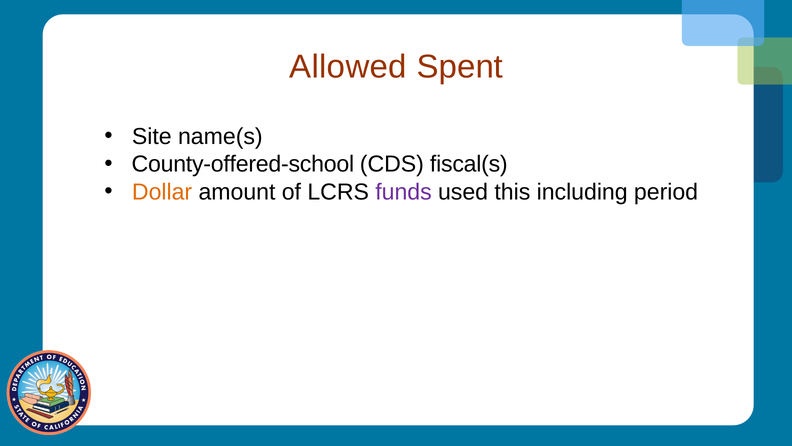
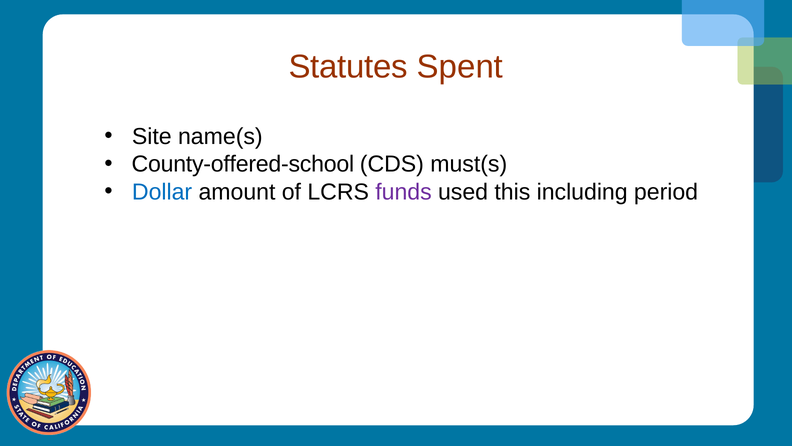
Allowed: Allowed -> Statutes (348, 67)
fiscal(s: fiscal(s -> must(s (469, 164)
Dollar colour: orange -> blue (162, 192)
